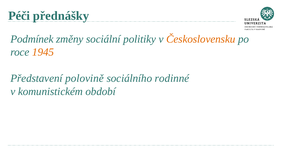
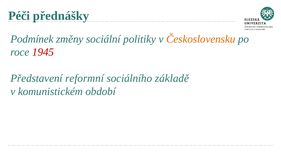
1945 colour: orange -> red (43, 52)
polovině: polovině -> reformní (85, 78)
rodinné: rodinné -> základě (172, 78)
